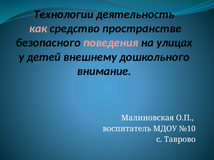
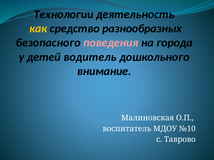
как colour: pink -> yellow (38, 29)
пространстве: пространстве -> разнообразных (142, 29)
улицах: улицах -> города (174, 43)
внешнему: внешнему -> водитель (90, 57)
